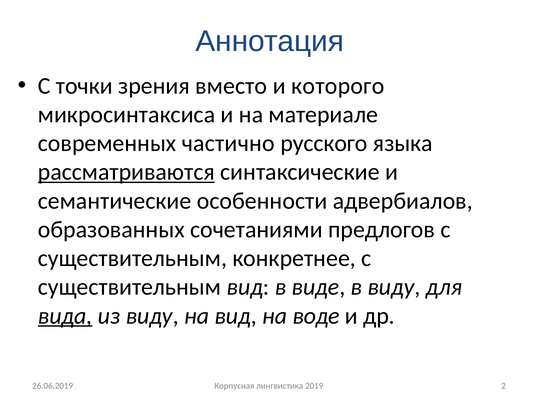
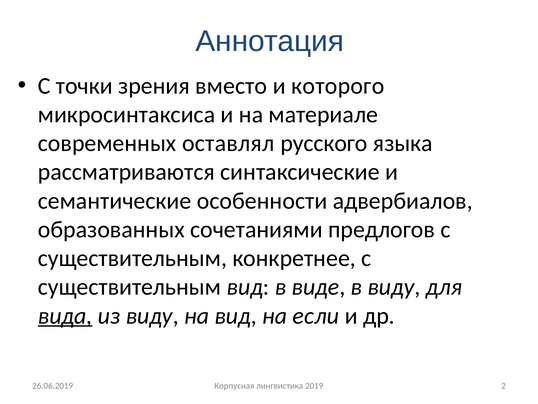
частично: частично -> оставлял (228, 143)
рассматриваются underline: present -> none (126, 172)
воде: воде -> если (316, 315)
